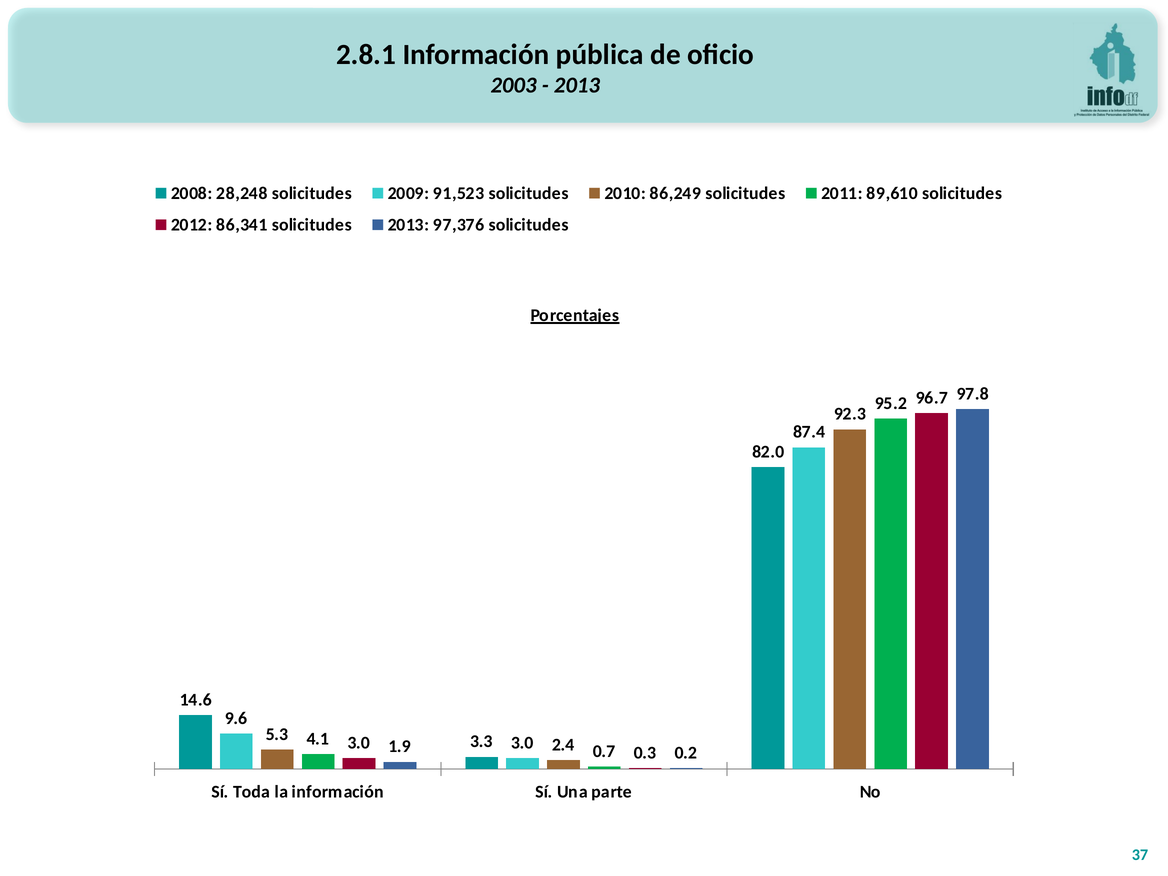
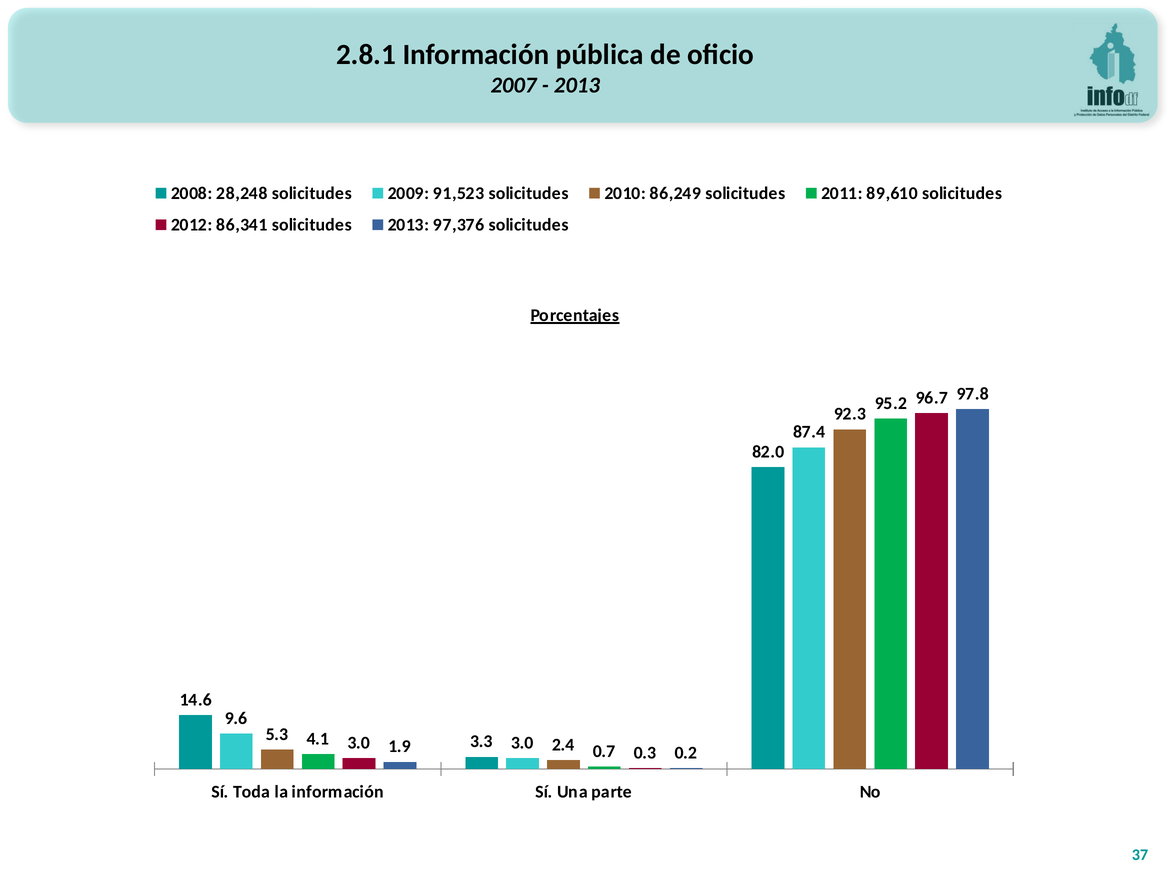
2003: 2003 -> 2007 (514, 85)
